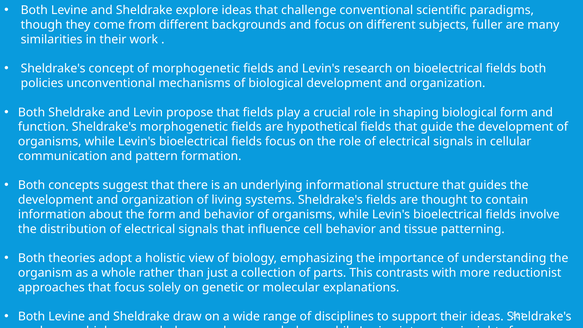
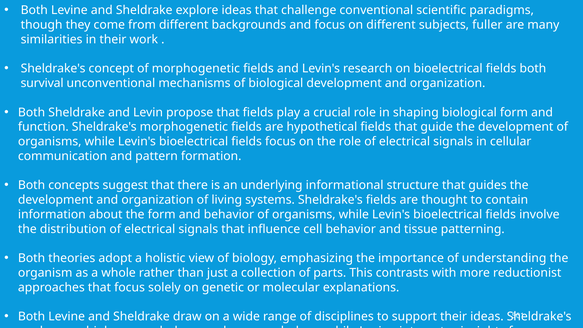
policies: policies -> survival (42, 83)
